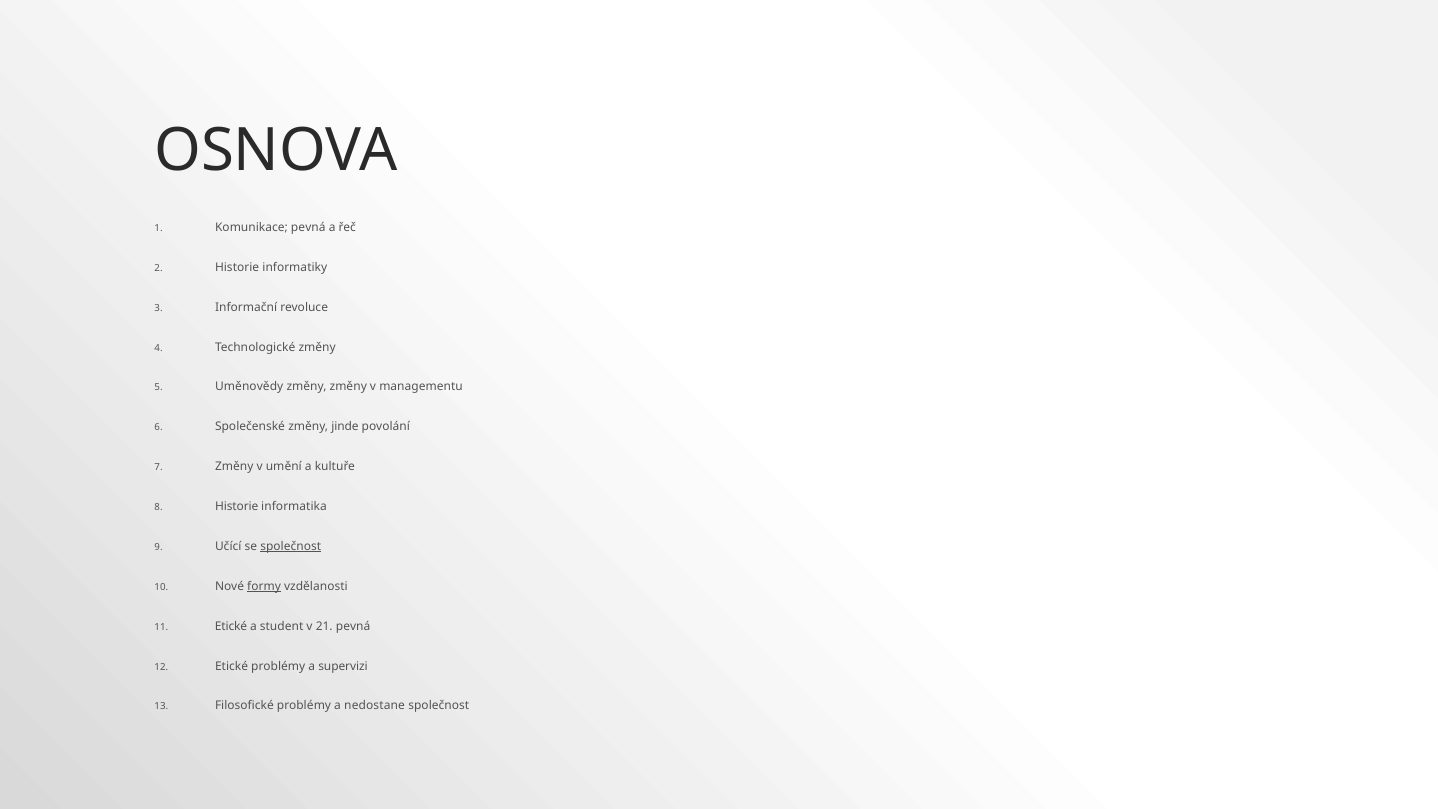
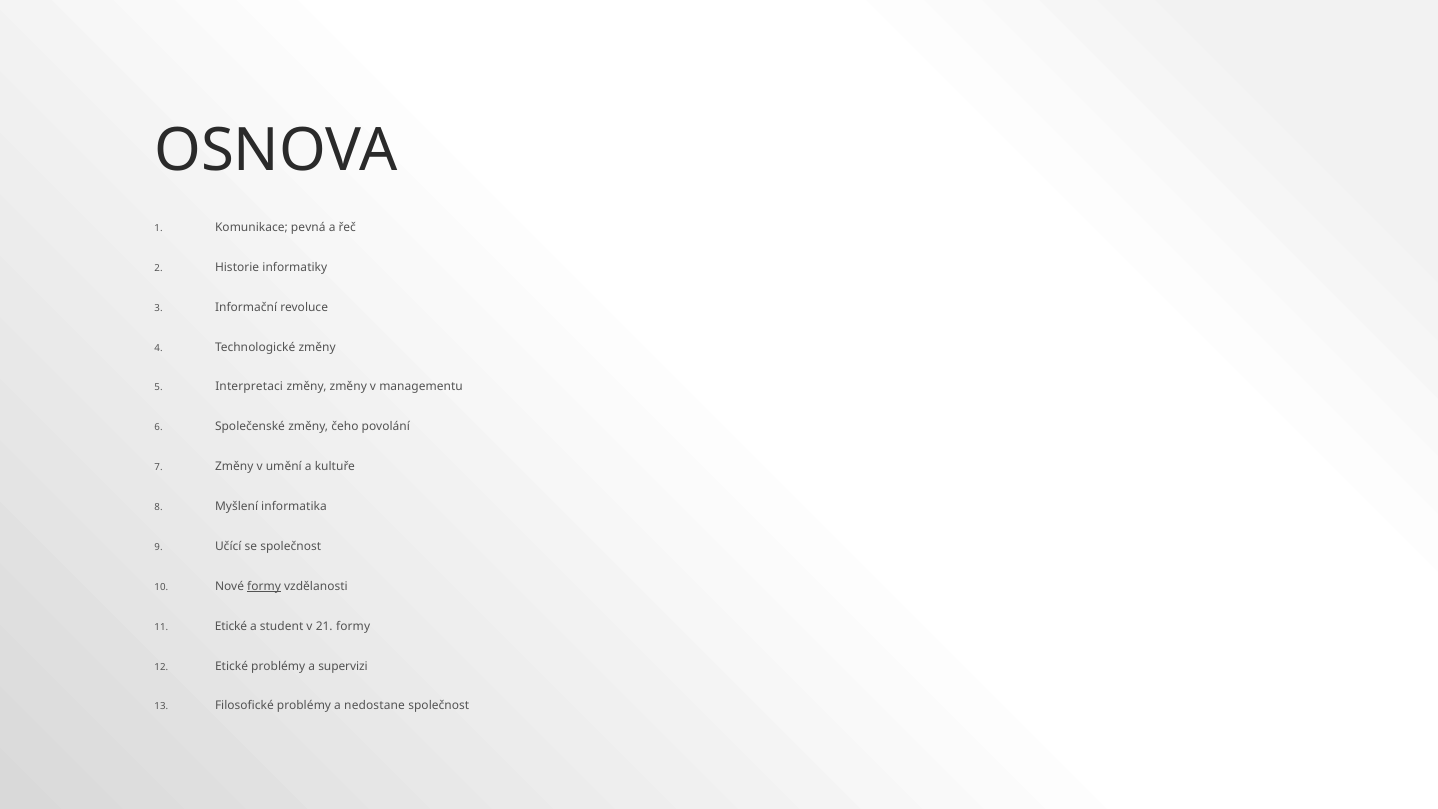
Uměnovědy: Uměnovědy -> Interpretaci (249, 387)
jinde: jinde -> čeho (345, 427)
Historie: Historie -> Myšlení (237, 507)
společnost underline: present -> none (291, 547)
21 pevná: pevná -> formy (353, 626)
